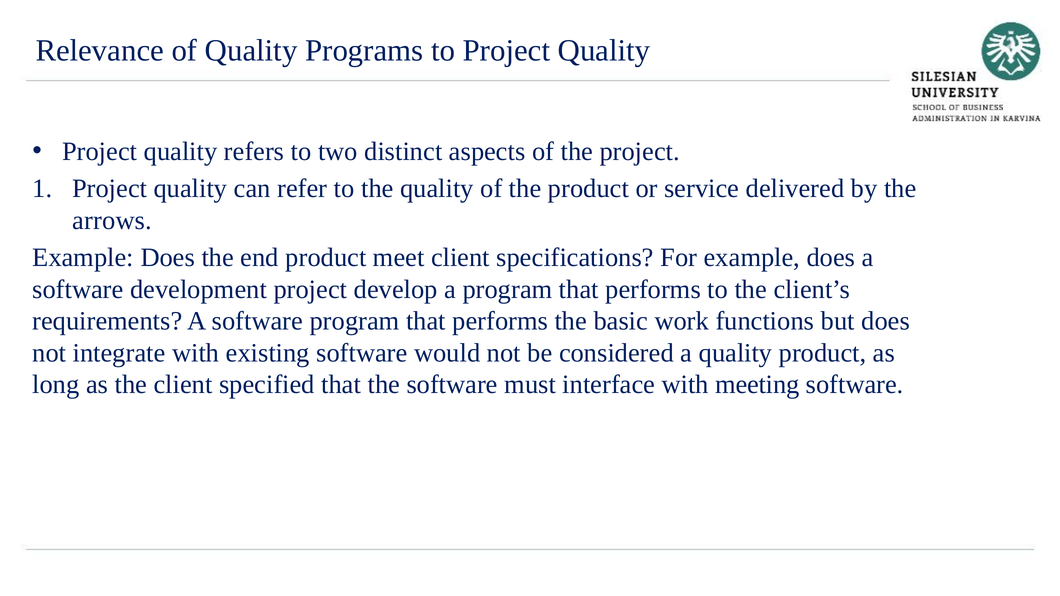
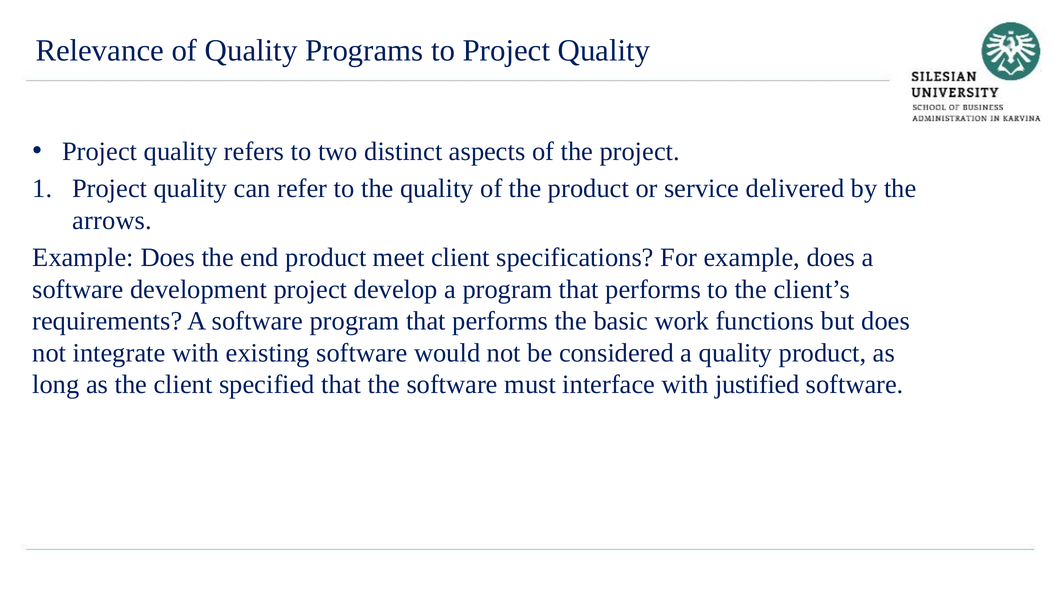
meeting: meeting -> justified (757, 385)
